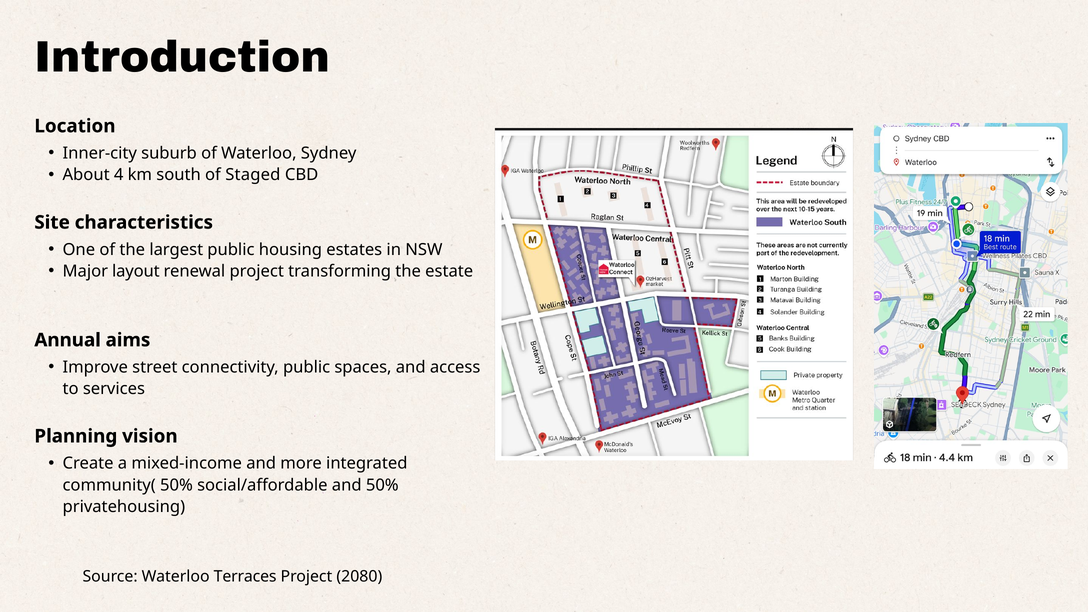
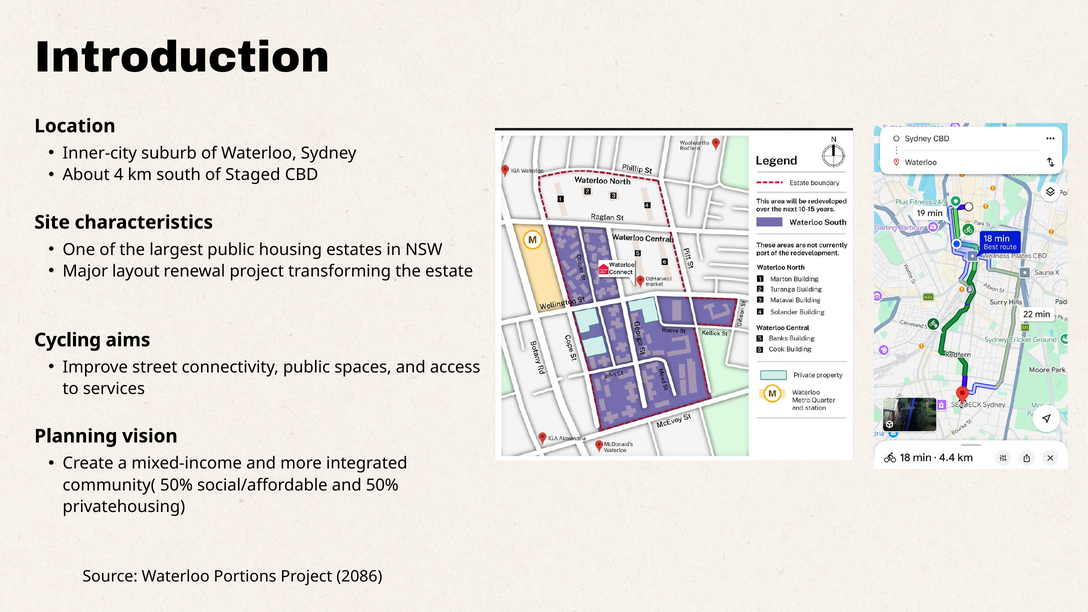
Annual: Annual -> Cycling (68, 340)
Terraces: Terraces -> Portions (245, 577)
2080: 2080 -> 2086 (359, 577)
